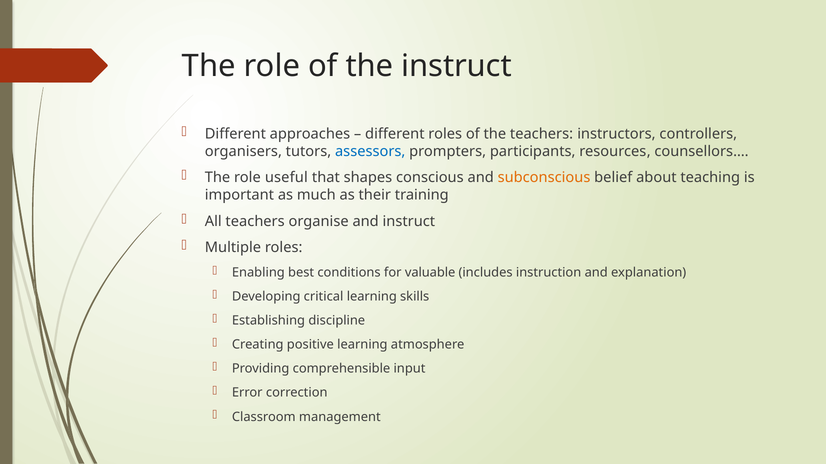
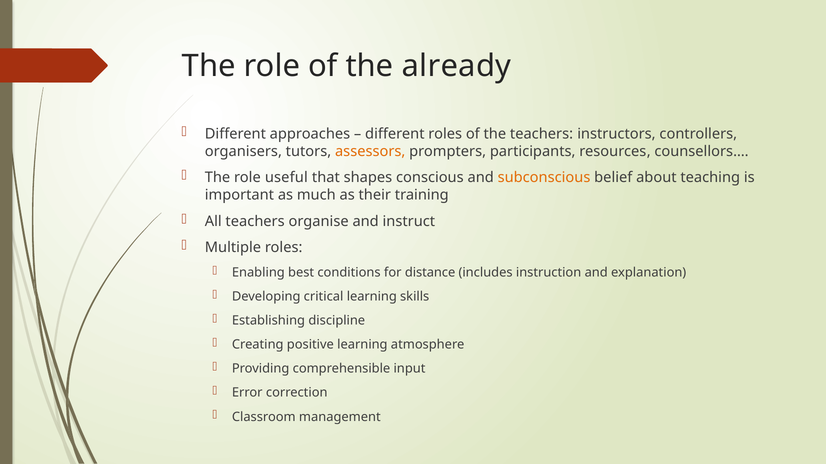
the instruct: instruct -> already (456, 66)
assessors colour: blue -> orange (370, 152)
valuable: valuable -> distance (430, 273)
